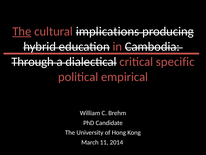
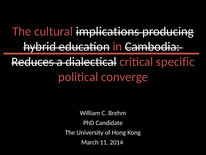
The underline: present -> none (22, 31)
Through: Through -> Reduces (33, 61)
empirical: empirical -> converge (125, 77)
